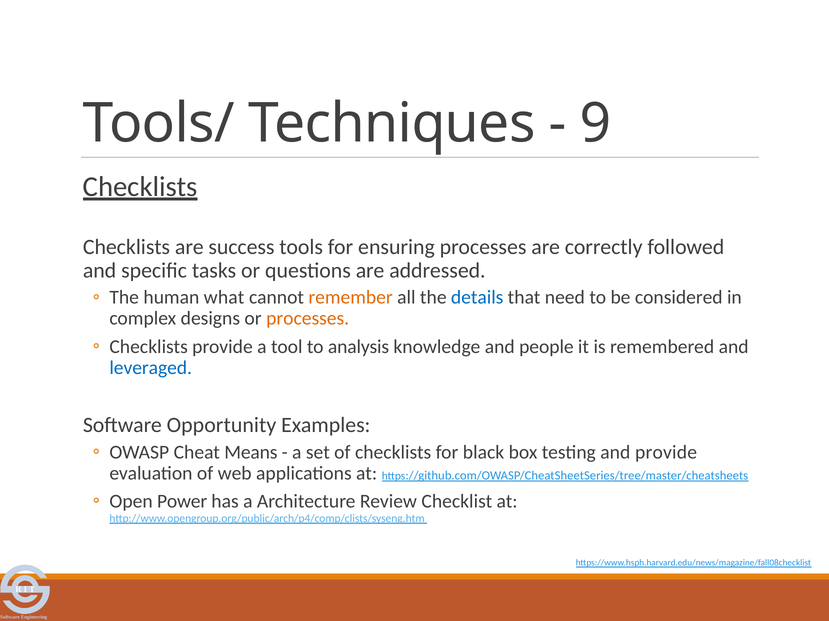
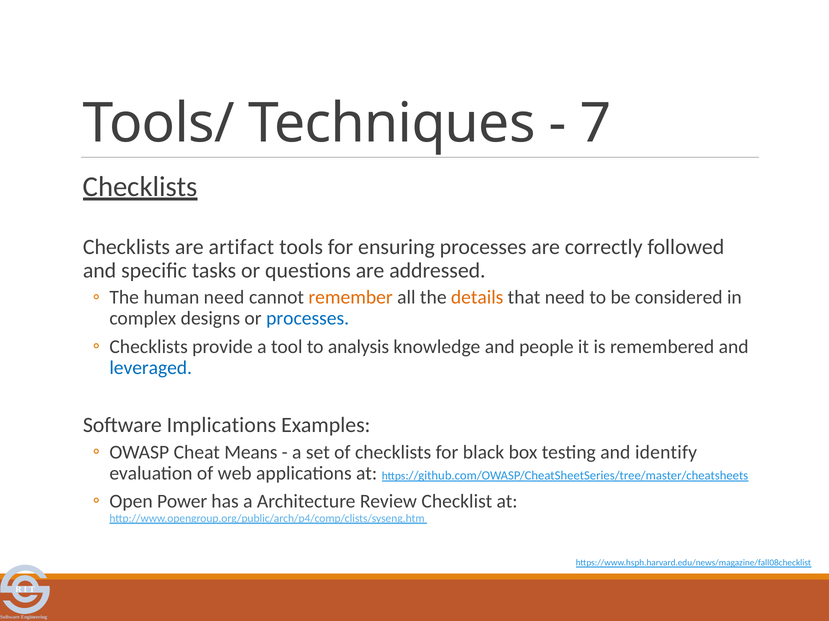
9: 9 -> 7 (596, 124)
success: success -> artifact (241, 247)
human what: what -> need (224, 298)
details colour: blue -> orange (477, 298)
processes colour: orange -> blue (308, 319)
Opportunity: Opportunity -> Implications (221, 426)
and provide: provide -> identify (666, 453)
